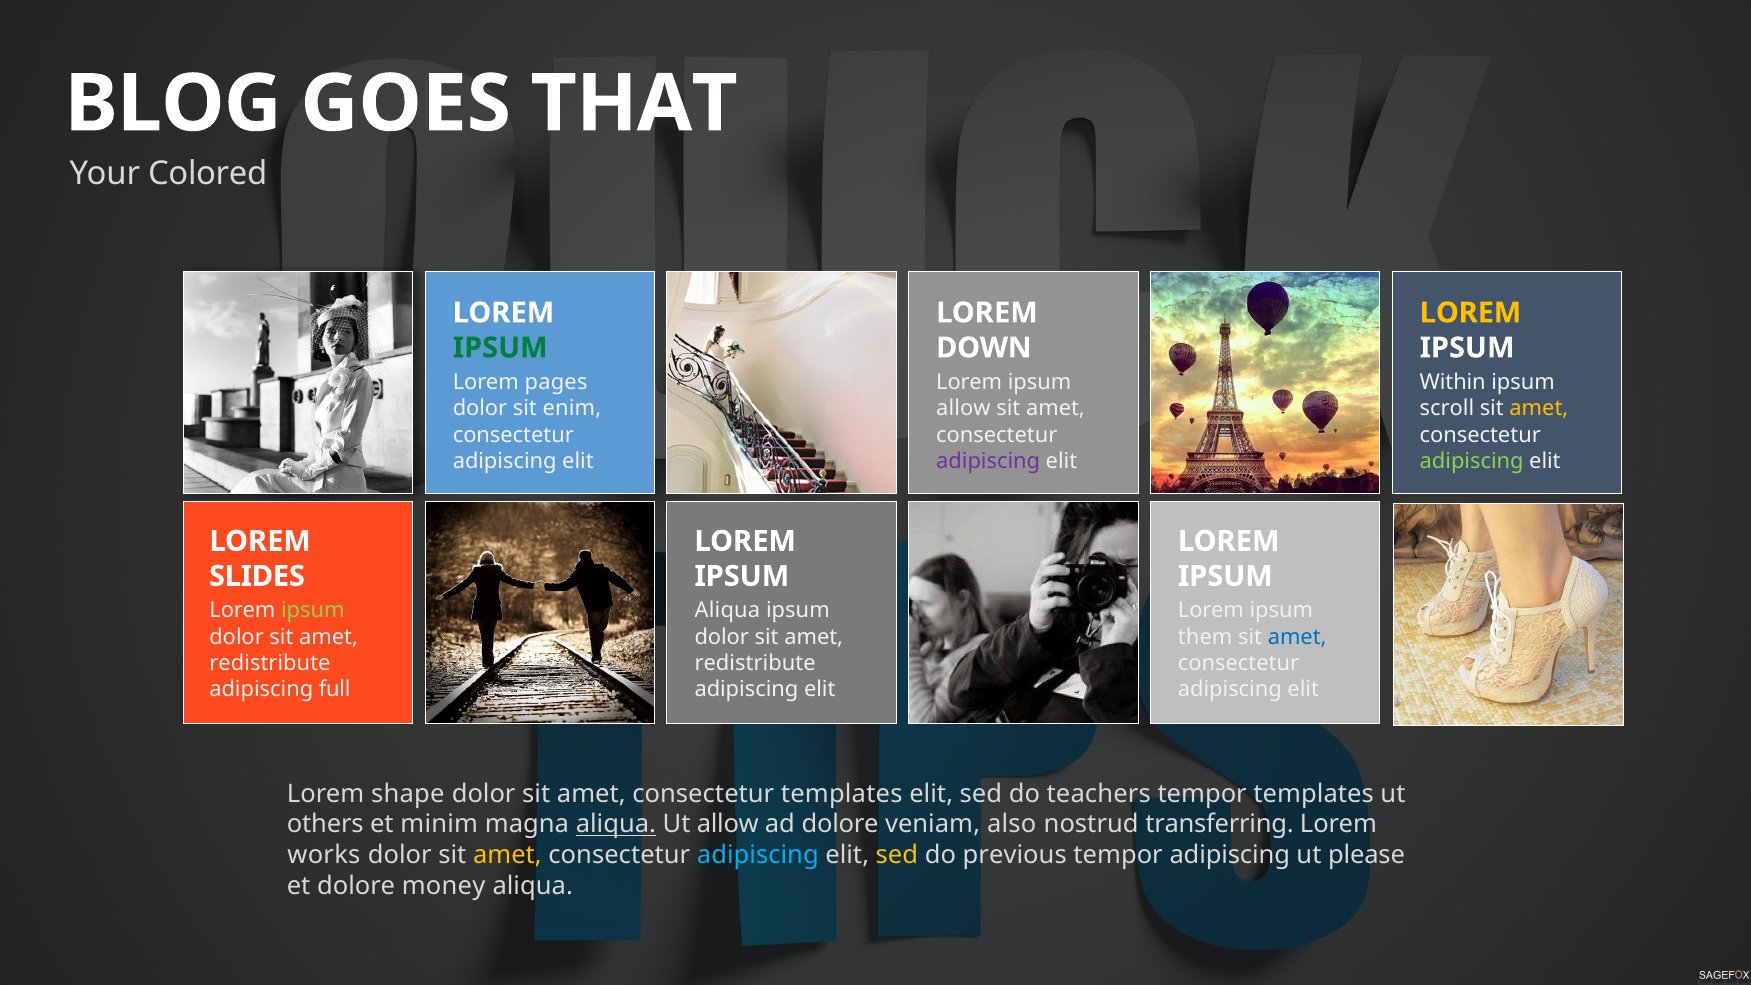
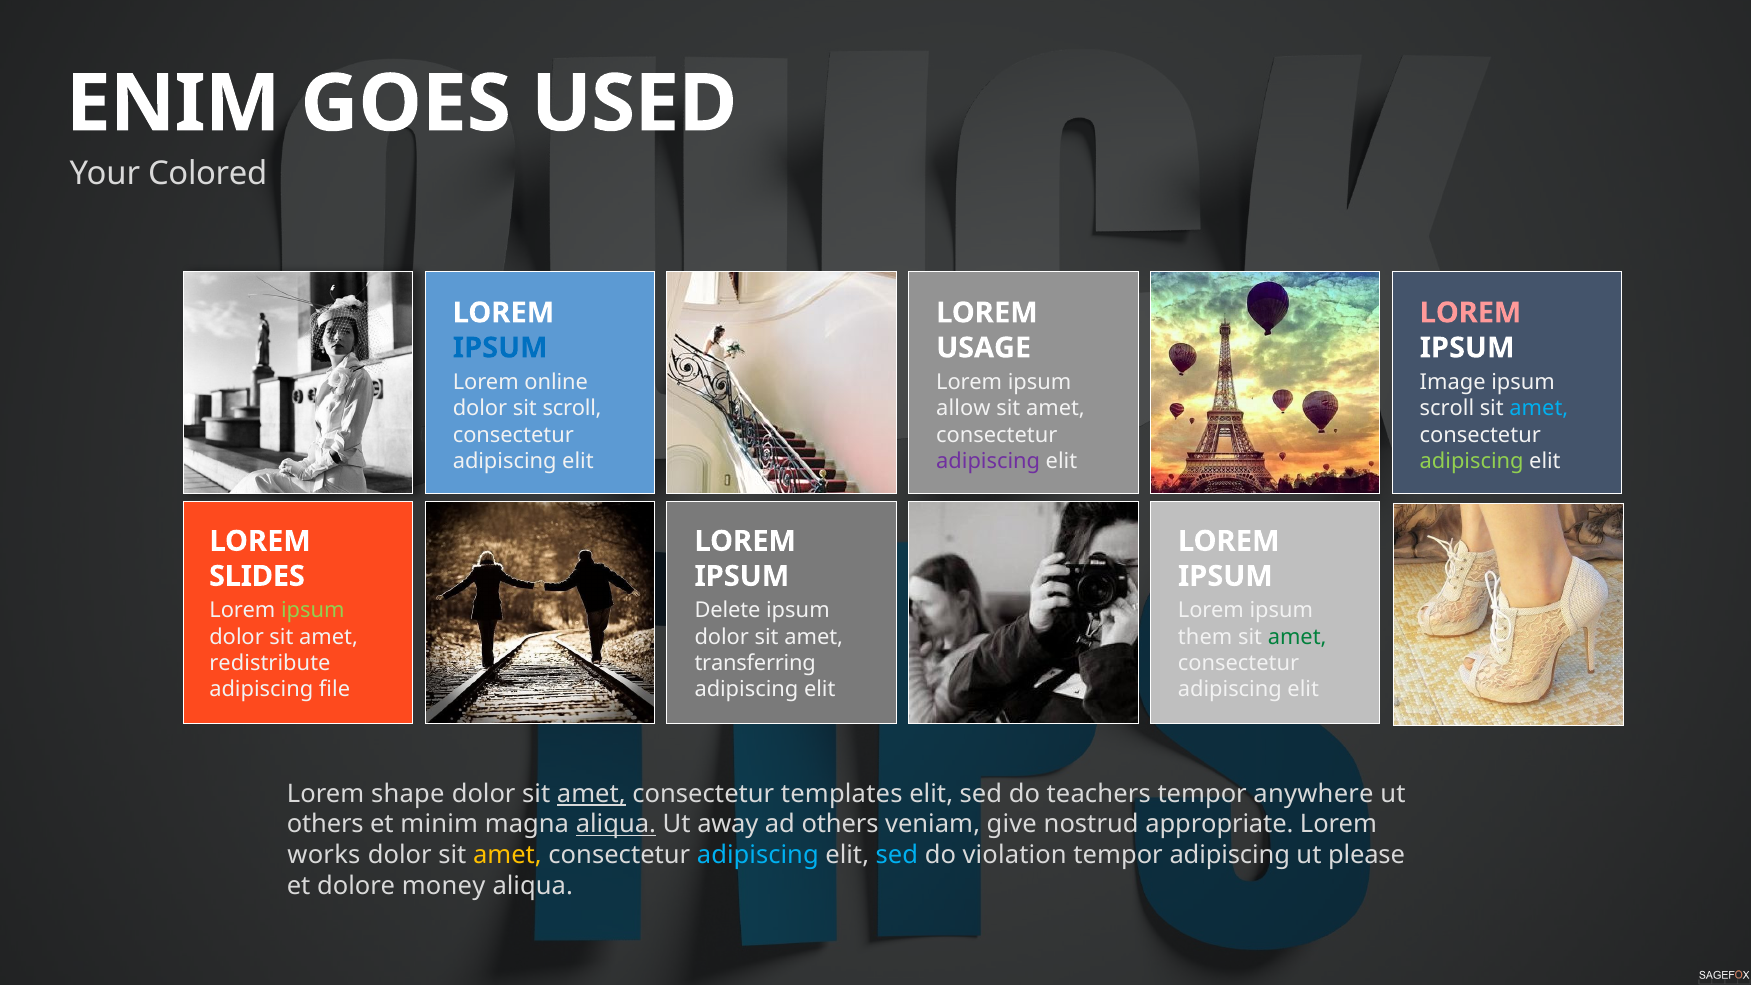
BLOG: BLOG -> ENIM (173, 104)
THAT: THAT -> USED (634, 104)
LOREM colour: yellow -> pink (1470, 313)
IPSUM colour: green -> blue (500, 348)
DOWN: DOWN -> USAGE (984, 348)
pages: pages -> online (556, 382)
Within: Within -> Image (1453, 382)
sit enim: enim -> scroll (572, 409)
amet colour: yellow -> light blue (1539, 409)
Aliqua: Aliqua -> Delete (728, 611)
amet colour: blue -> green (1297, 637)
redistribute: redistribute -> transferring (755, 663)
full: full -> file (335, 689)
amet underline: none -> present (591, 794)
tempor templates: templates -> anywhere (1314, 794)
Ut allow: allow -> away (728, 824)
ad dolore: dolore -> others (840, 824)
also: also -> give (1012, 824)
transferring: transferring -> appropriate (1219, 824)
sed colour: yellow -> light blue (897, 855)
previous: previous -> violation (1015, 855)
